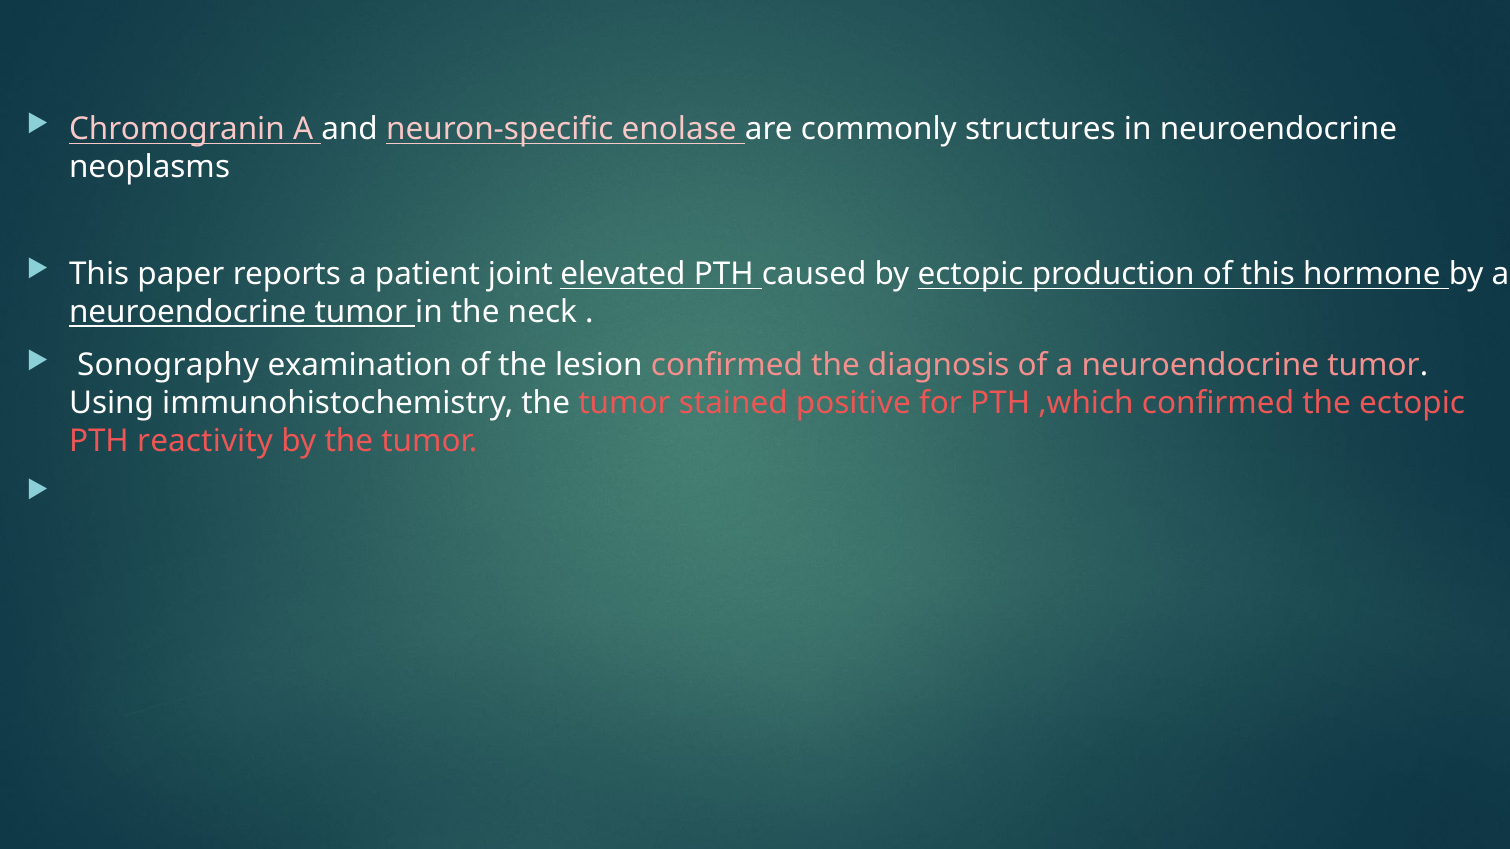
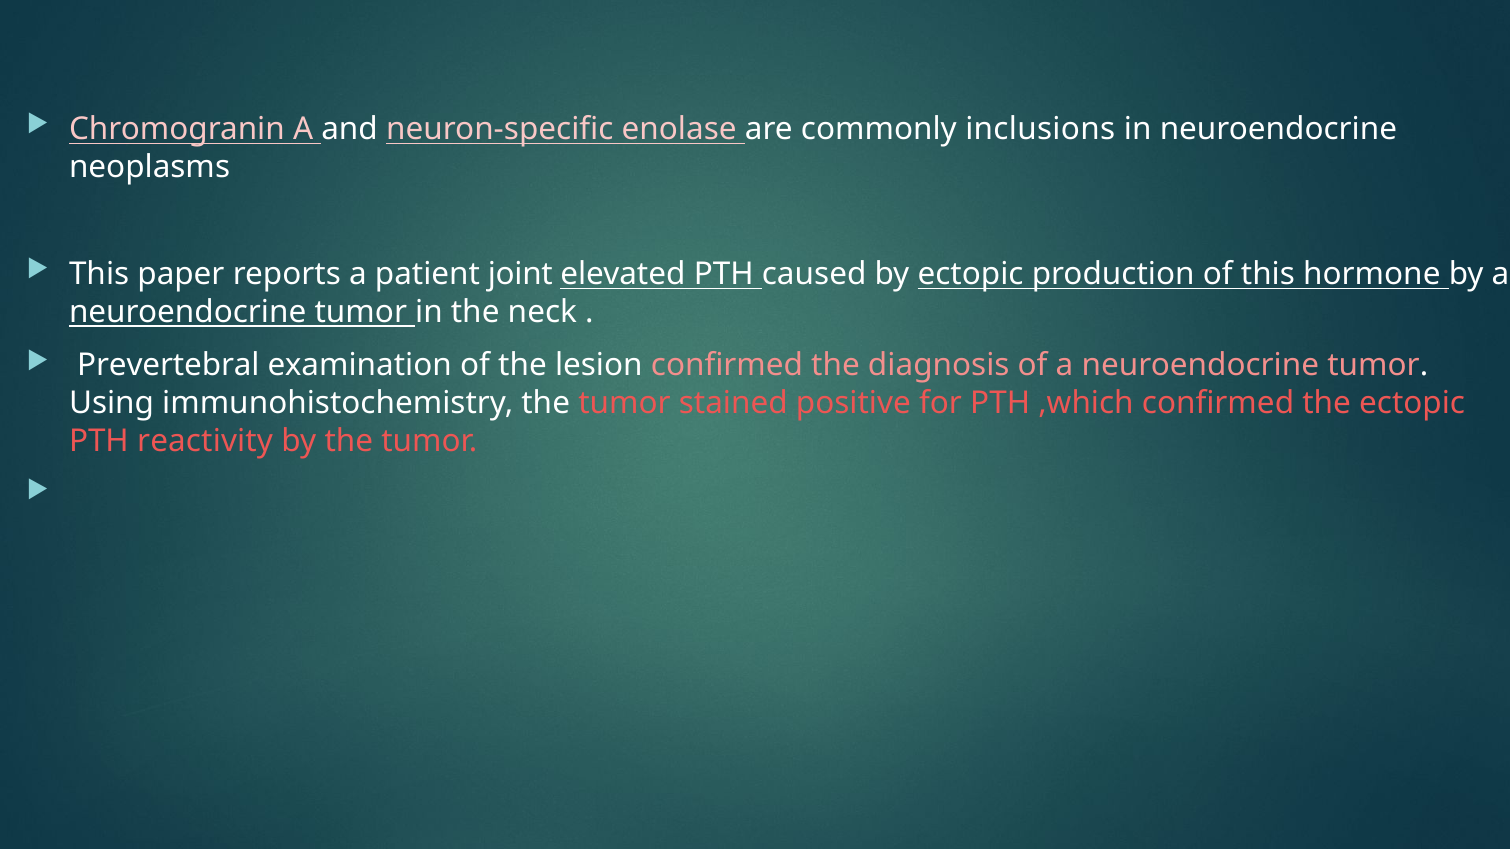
structures: structures -> inclusions (1040, 129)
Sonography: Sonography -> Prevertebral (168, 366)
